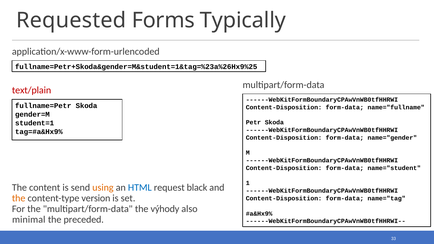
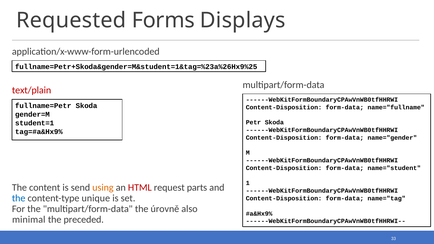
Typically: Typically -> Displays (243, 20)
HTML colour: blue -> red (140, 188)
black: black -> parts (197, 188)
the colour: orange -> blue (19, 198)
version: version -> unique (96, 198)
výhody: výhody -> úrovně (165, 209)
